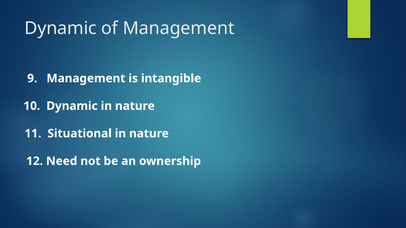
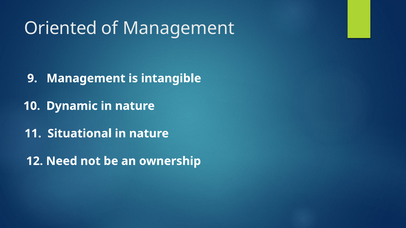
Dynamic: Dynamic -> Oriented (61, 29)
